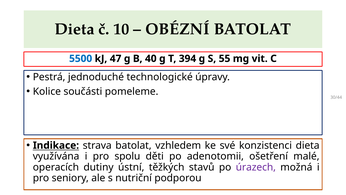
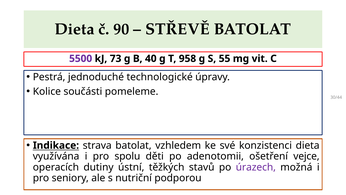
10: 10 -> 90 (121, 29)
OBÉZNÍ: OBÉZNÍ -> STŘEVĚ (177, 29)
5500 colour: blue -> purple (81, 58)
47: 47 -> 73 (116, 58)
394: 394 -> 958 (187, 58)
malé: malé -> vejce (306, 156)
